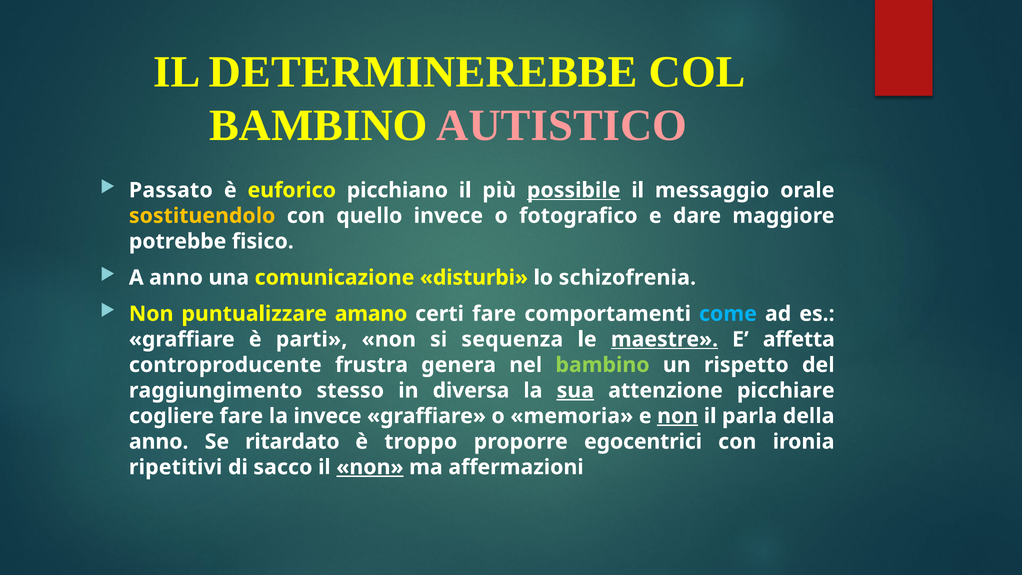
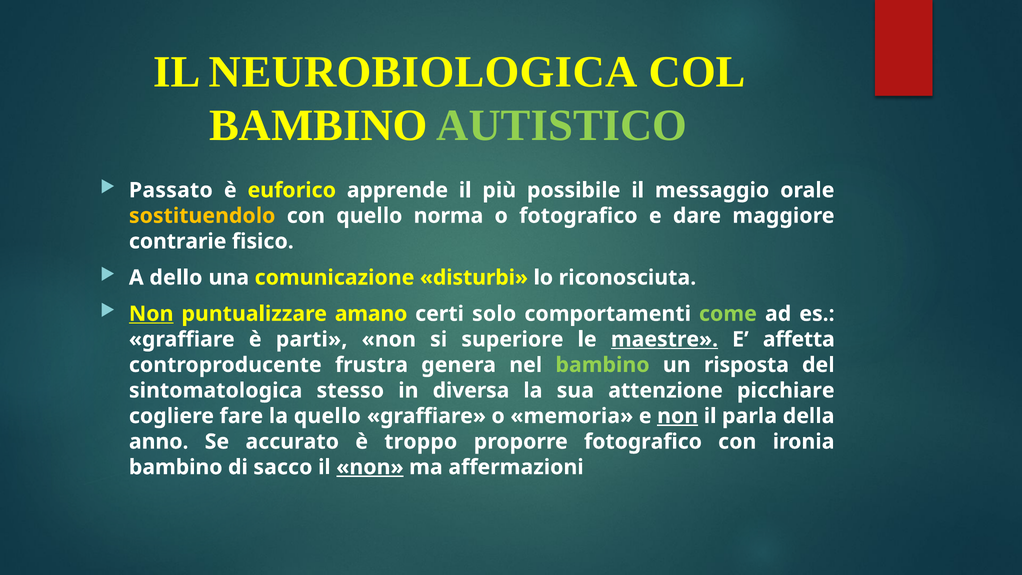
DETERMINEREBBE: DETERMINEREBBE -> NEUROBIOLOGICA (423, 72)
AUTISTICO colour: pink -> light green (562, 125)
picchiano: picchiano -> apprende (397, 190)
possibile underline: present -> none (574, 190)
quello invece: invece -> norma (448, 216)
potrebbe: potrebbe -> contrarie (178, 241)
A anno: anno -> dello (176, 278)
schizofrenia: schizofrenia -> riconosciuta (627, 278)
Non underline: none -> present (151, 314)
certi fare: fare -> solo (494, 314)
come colour: light blue -> light green (728, 314)
sequenza: sequenza -> superiore (512, 339)
rispetto: rispetto -> risposta (746, 365)
raggiungimento: raggiungimento -> sintomatologica (216, 390)
sua underline: present -> none (575, 390)
la invece: invece -> quello (327, 416)
ritardato: ritardato -> accurato (292, 442)
proporre egocentrici: egocentrici -> fotografico (643, 442)
ripetitivi: ripetitivi -> bambino (176, 467)
